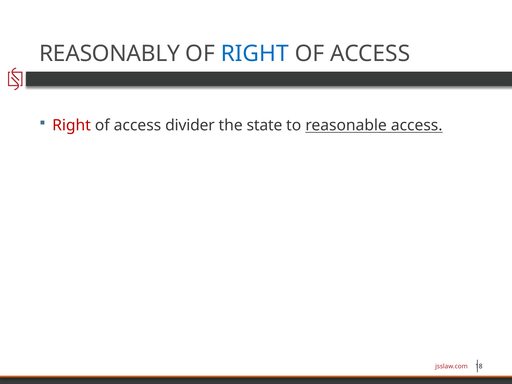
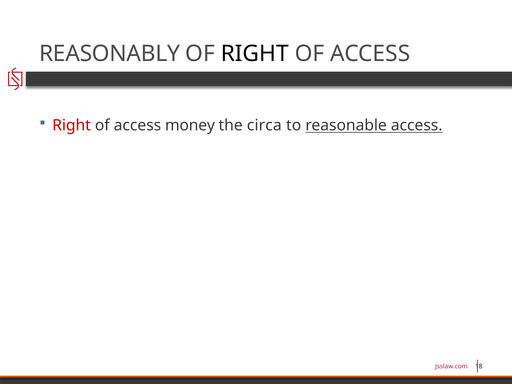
RIGHT colour: blue -> black (255, 54)
divider: divider -> money (190, 125)
state: state -> circa (264, 125)
